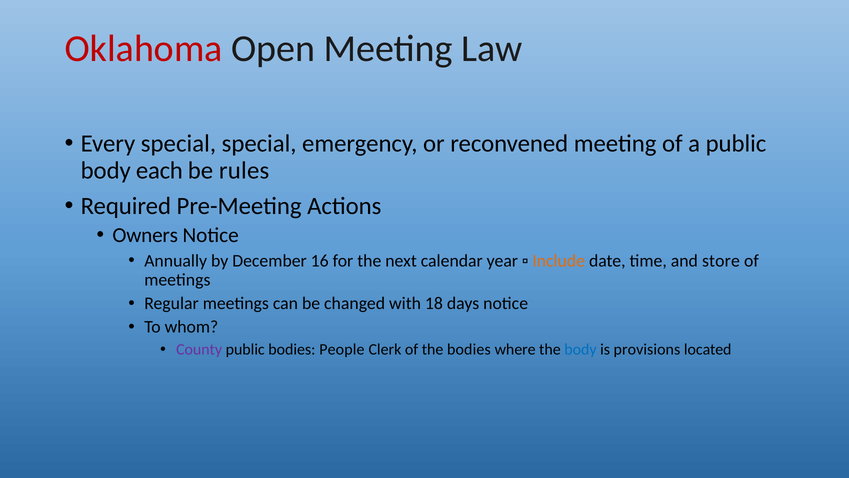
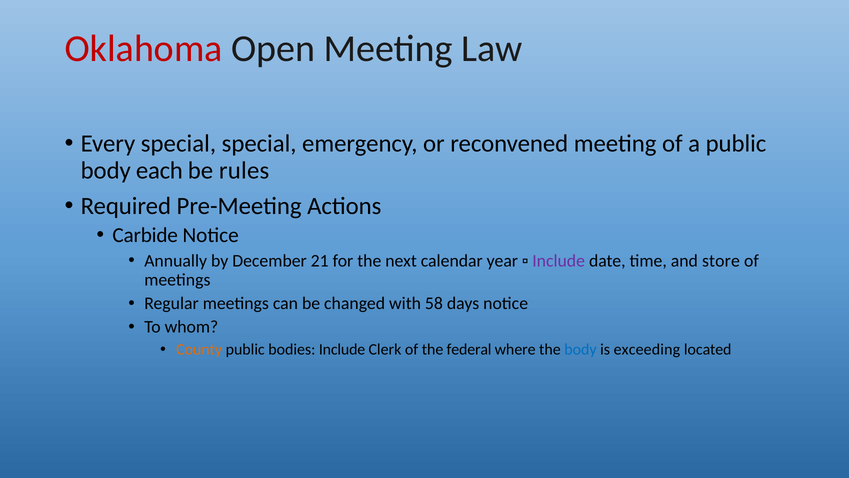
Owners: Owners -> Carbide (145, 235)
16: 16 -> 21 (320, 260)
Include colour: orange -> purple (559, 260)
18: 18 -> 58 (434, 303)
County colour: purple -> orange (199, 349)
bodies People: People -> Include (342, 349)
the bodies: bodies -> federal (469, 349)
provisions: provisions -> exceeding (647, 349)
